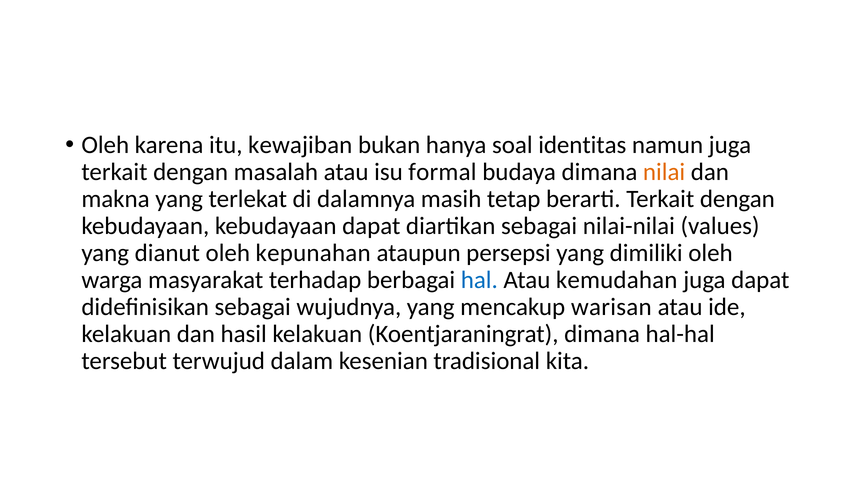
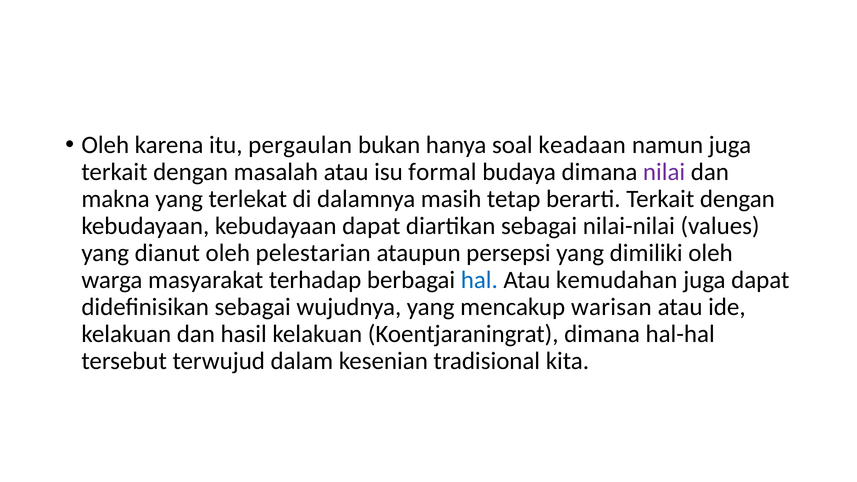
kewajiban: kewajiban -> pergaulan (300, 145)
identitas: identitas -> keadaan (582, 145)
nilai colour: orange -> purple (664, 172)
kepunahan: kepunahan -> pelestarian (313, 253)
